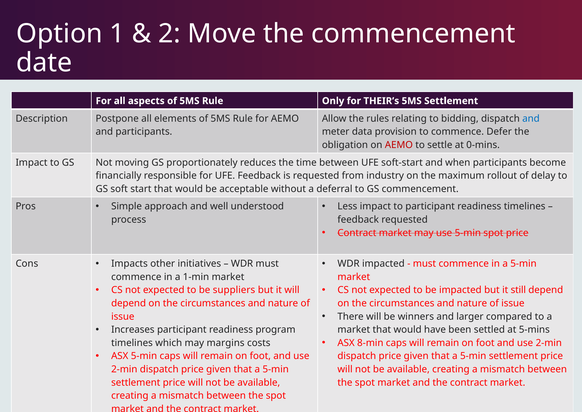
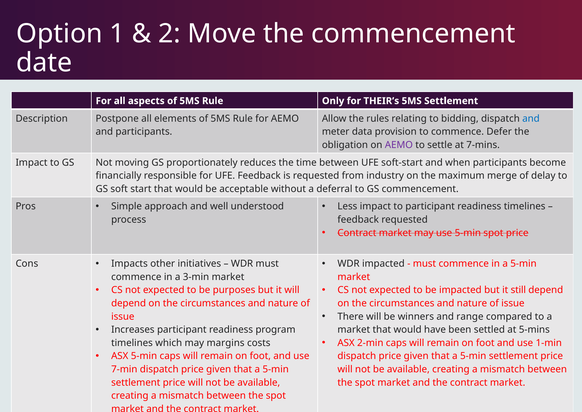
AEMO colour: red -> purple (399, 145)
0-mins: 0-mins -> 7-mins (483, 145)
rollout: rollout -> merge (502, 175)
1-min: 1-min -> 3-min (196, 277)
suppliers: suppliers -> purposes (234, 290)
larger: larger -> range (470, 316)
8-min: 8-min -> 2-min (370, 342)
2-min: 2-min -> 1-min (549, 342)
2-min: 2-min -> 7-min (124, 369)
